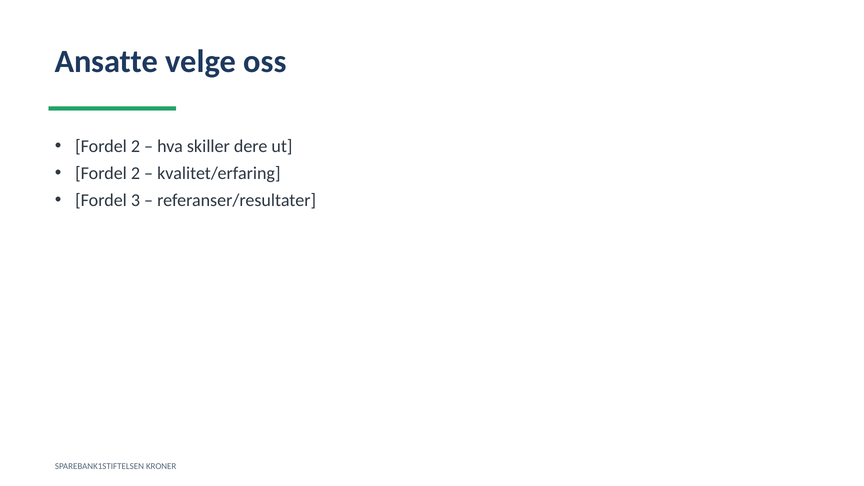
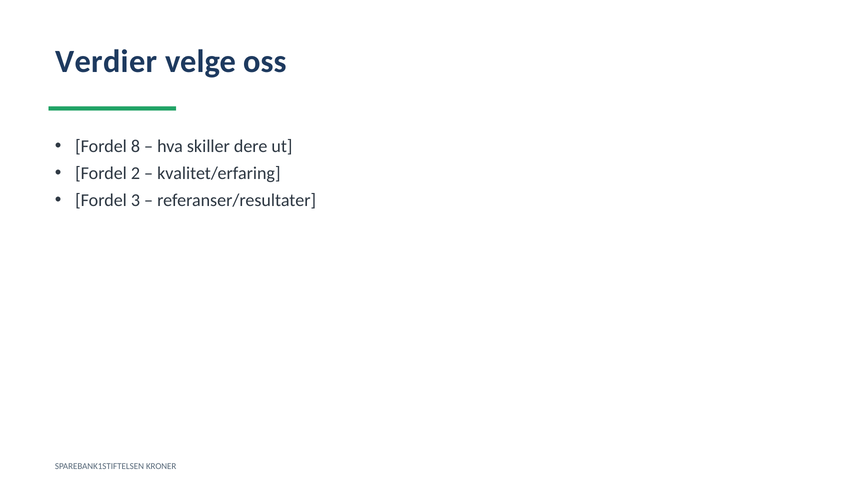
Ansatte: Ansatte -> Verdier (106, 62)
2: 2 -> 8 (135, 146)
